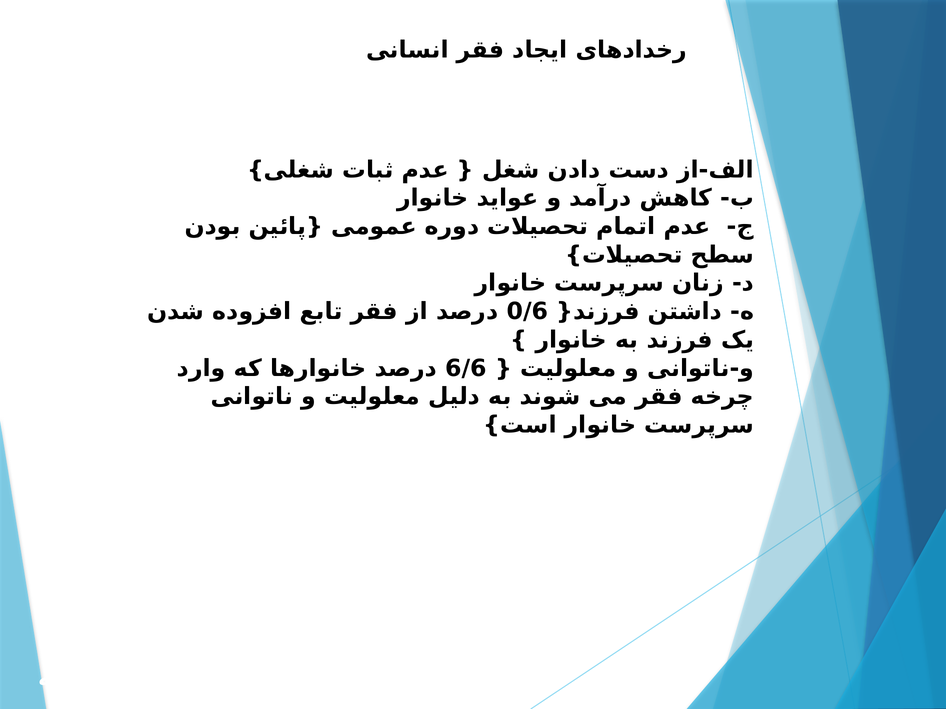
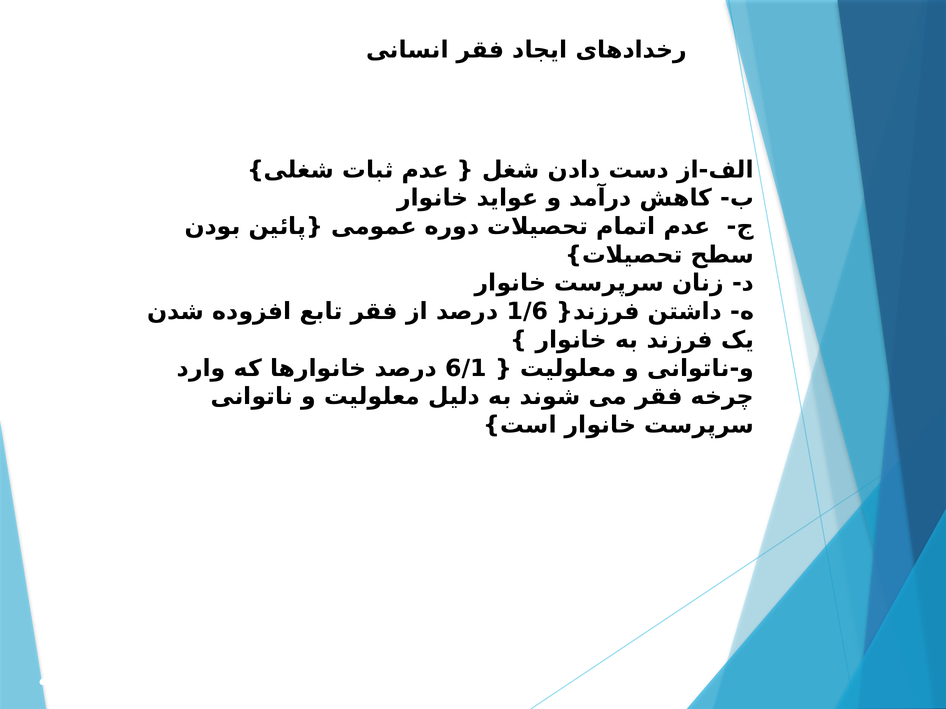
0/6: 0/6 -> 1/6 (527, 312)
6/6: 6/6 -> 6/1 (466, 369)
